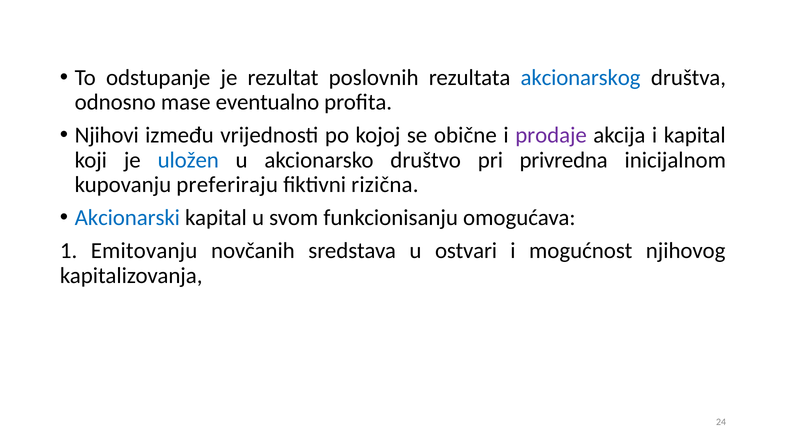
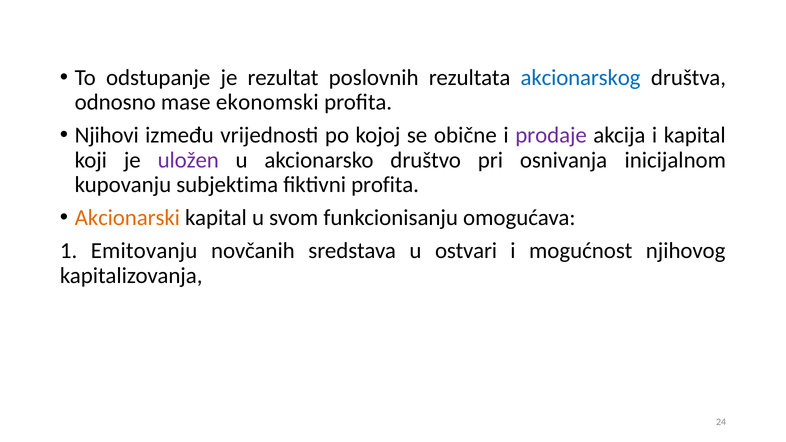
eventualno: eventualno -> ekonomski (267, 102)
uložen colour: blue -> purple (188, 160)
privredna: privredna -> osnivanja (564, 160)
preferiraju: preferiraju -> subjektima (227, 185)
fiktivni rizična: rizična -> profita (385, 185)
Akcionarski colour: blue -> orange (127, 218)
